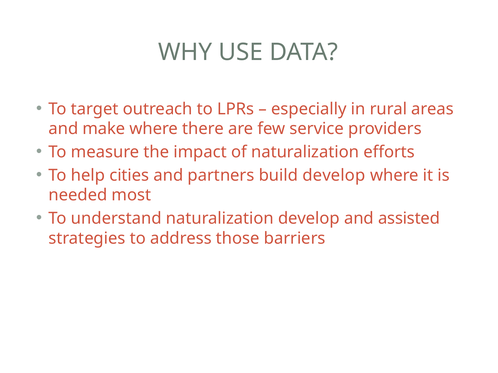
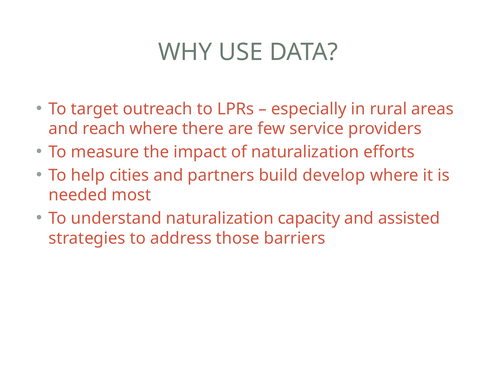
make: make -> reach (104, 129)
naturalization develop: develop -> capacity (309, 219)
